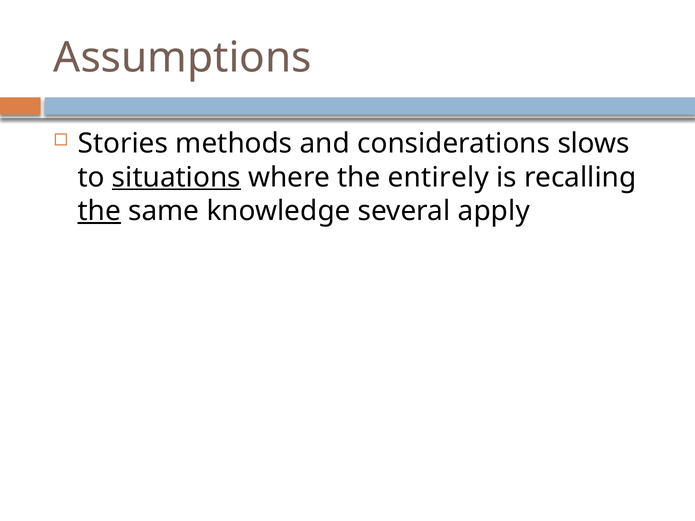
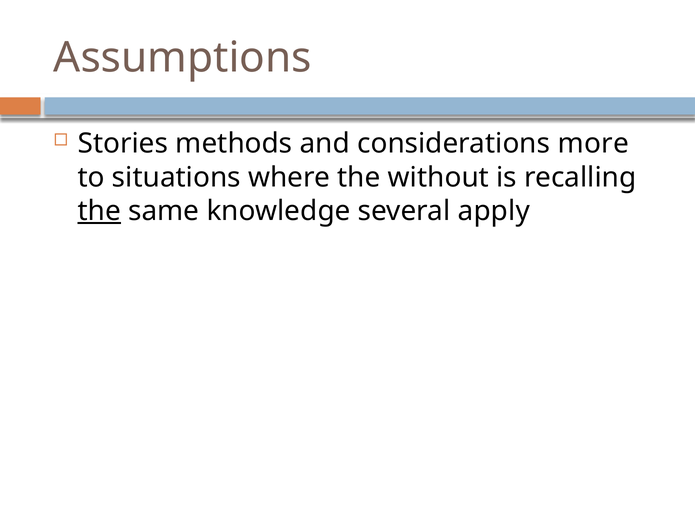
slows: slows -> more (593, 144)
situations underline: present -> none (176, 177)
entirely: entirely -> without (438, 177)
